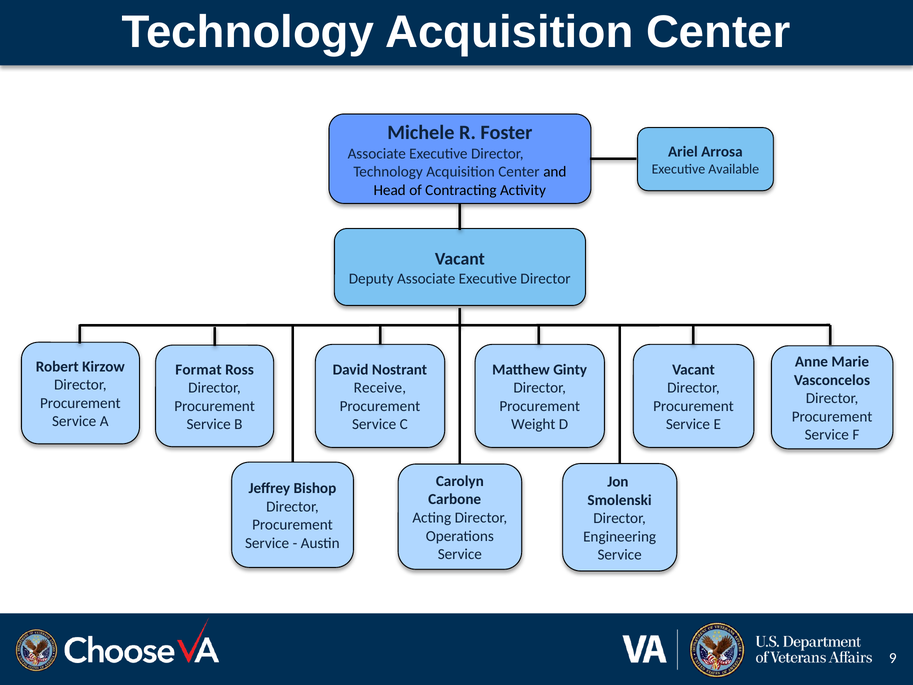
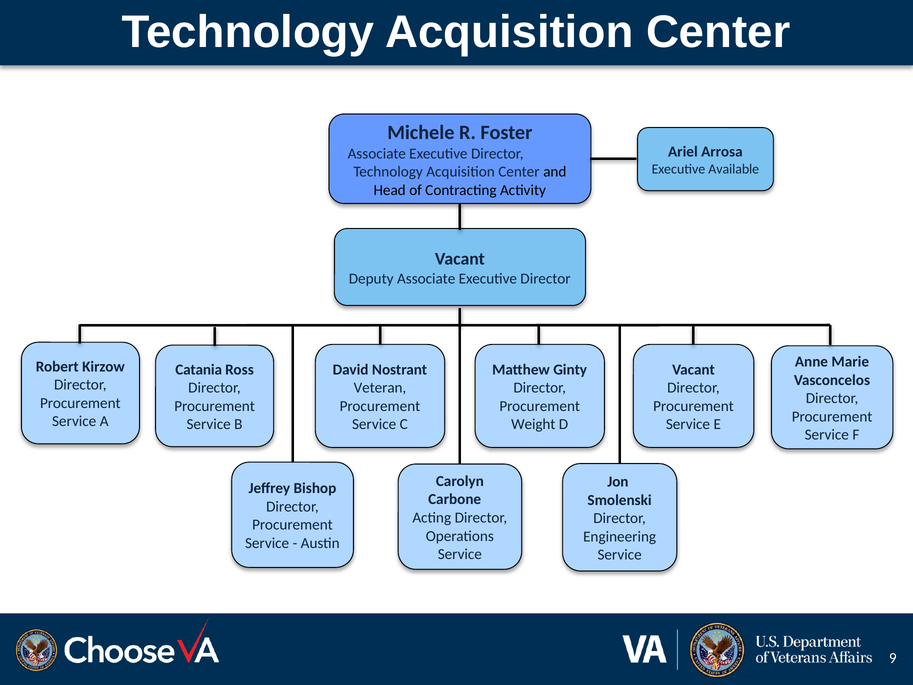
Format: Format -> Catania (199, 369)
Receive: Receive -> Veteran (380, 388)
